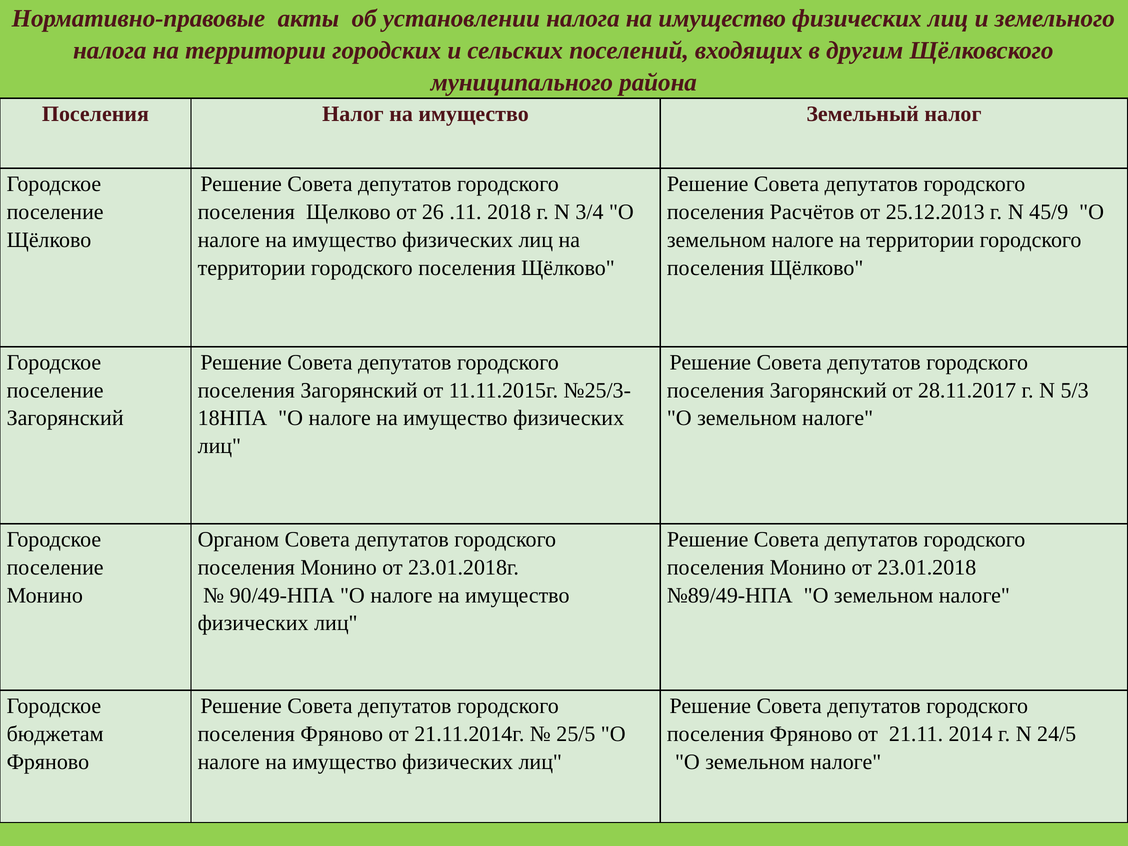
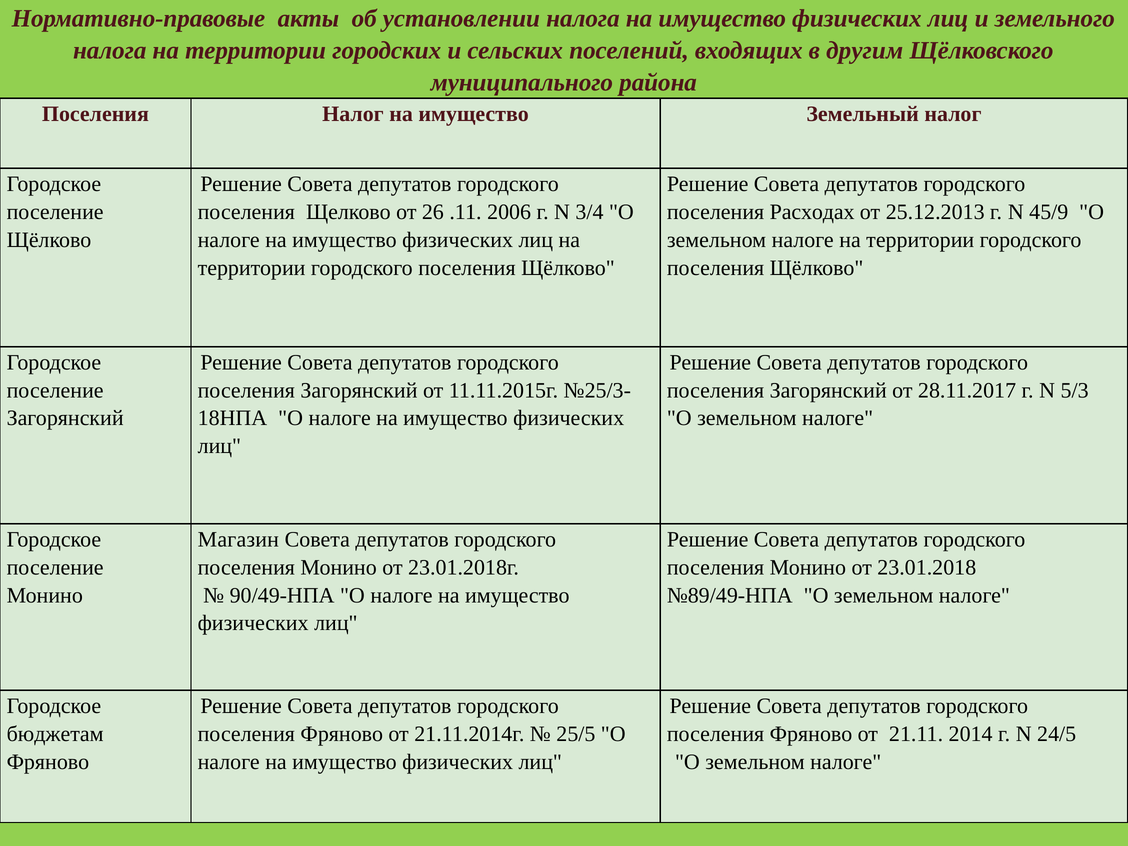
2018: 2018 -> 2006 (509, 212)
Расчётов: Расчётов -> Расходах (812, 212)
Органом: Органом -> Магазин (238, 540)
